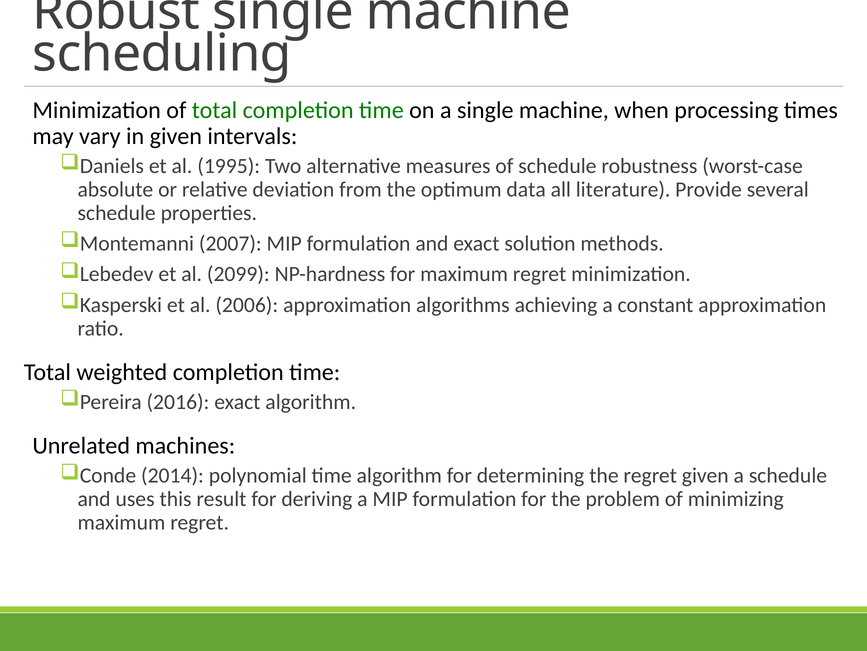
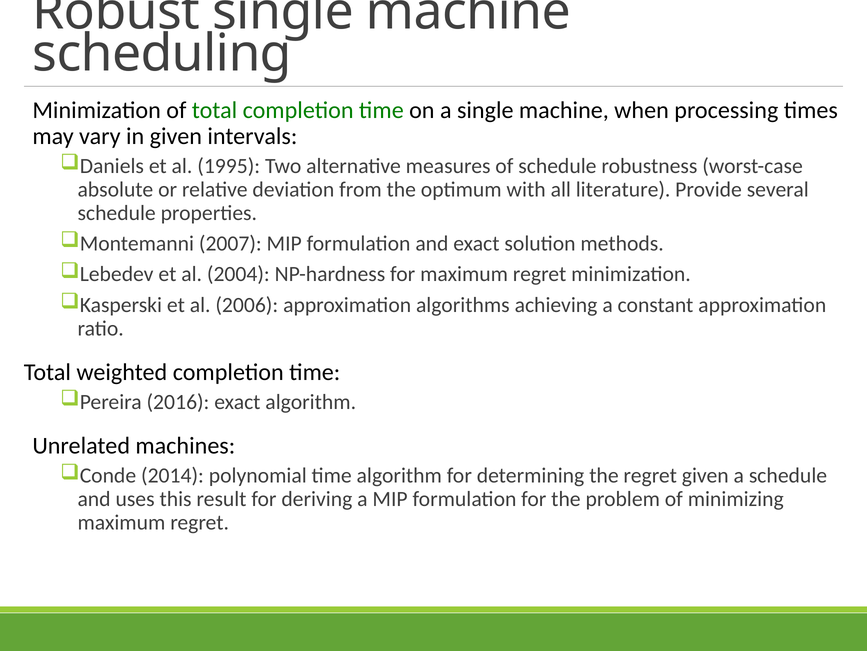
data: data -> with (526, 189)
2099: 2099 -> 2004 (238, 274)
